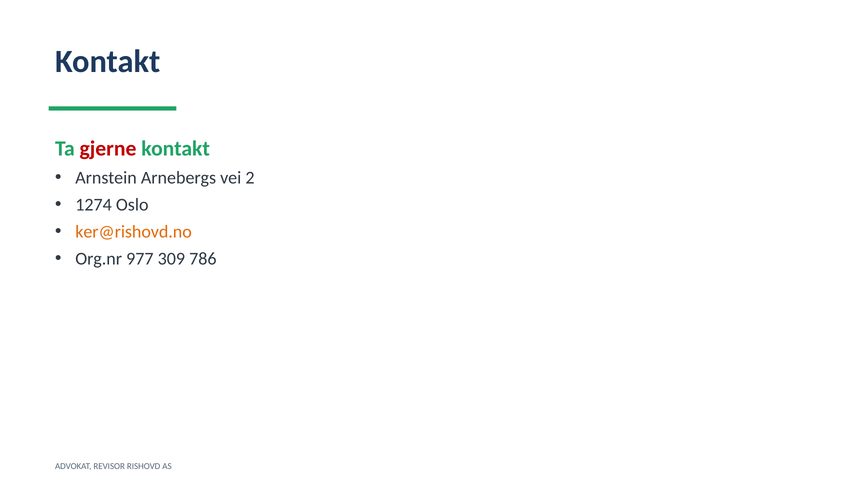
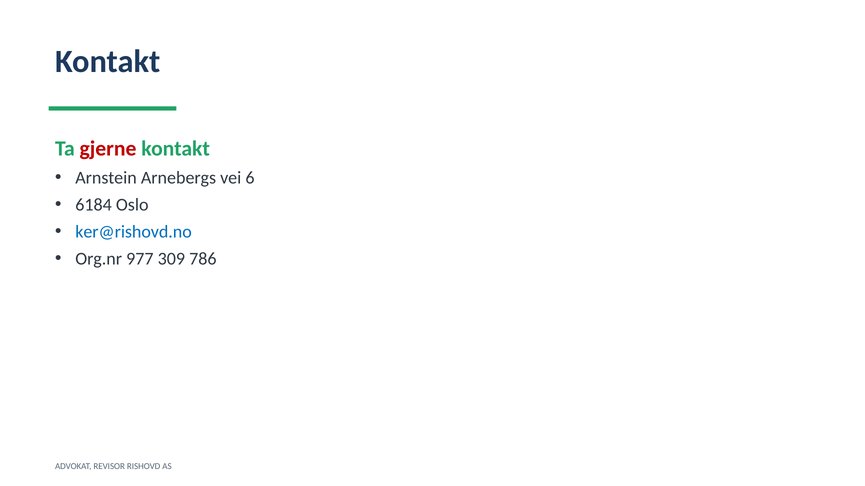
2: 2 -> 6 (250, 178)
1274: 1274 -> 6184 (94, 205)
ker@rishovd.no colour: orange -> blue (134, 232)
